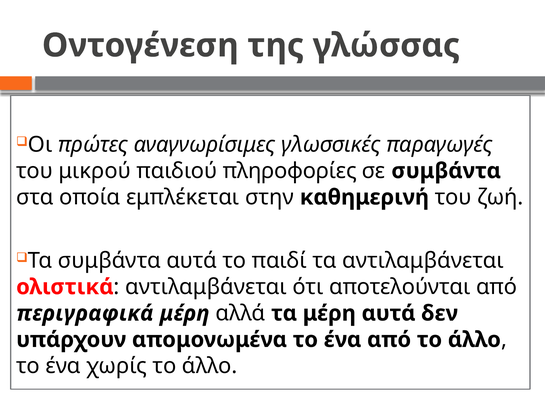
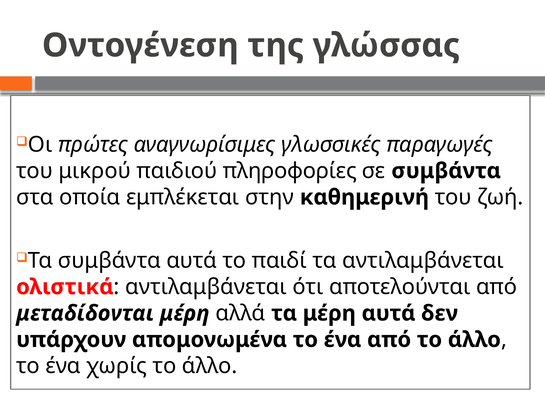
περιγραφικά: περιγραφικά -> μεταδίδονται (85, 313)
